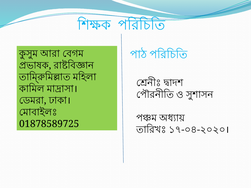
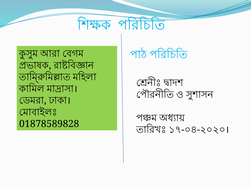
01878589725: 01878589725 -> 01878589828 (49, 124)
